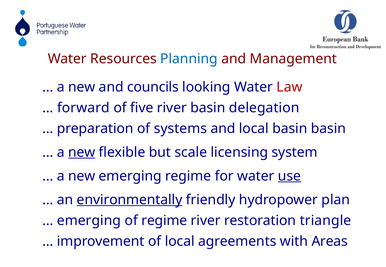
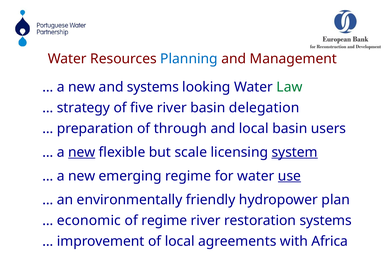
and councils: councils -> systems (153, 87)
Law colour: red -> green (289, 87)
forward: forward -> strategy (83, 108)
systems: systems -> through (180, 129)
basin basin: basin -> users (329, 129)
system underline: none -> present (295, 152)
environmentally underline: present -> none (130, 200)
emerging: emerging -> economic (89, 221)
restoration triangle: triangle -> systems (326, 221)
Areas: Areas -> Africa (330, 241)
